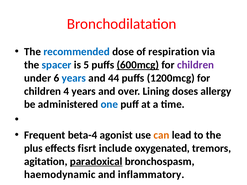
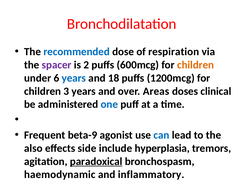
spacer colour: blue -> purple (57, 65)
5: 5 -> 2 (86, 65)
600mcg underline: present -> none (138, 65)
children colour: purple -> orange (196, 65)
44: 44 -> 18 (114, 78)
4: 4 -> 3 (66, 91)
Lining: Lining -> Areas (156, 91)
allergy: allergy -> clinical (216, 91)
beta-4: beta-4 -> beta-9 (83, 135)
can colour: orange -> blue (161, 135)
plus: plus -> also (33, 148)
fisrt: fisrt -> side (87, 148)
oxygenated: oxygenated -> hyperplasia (162, 148)
